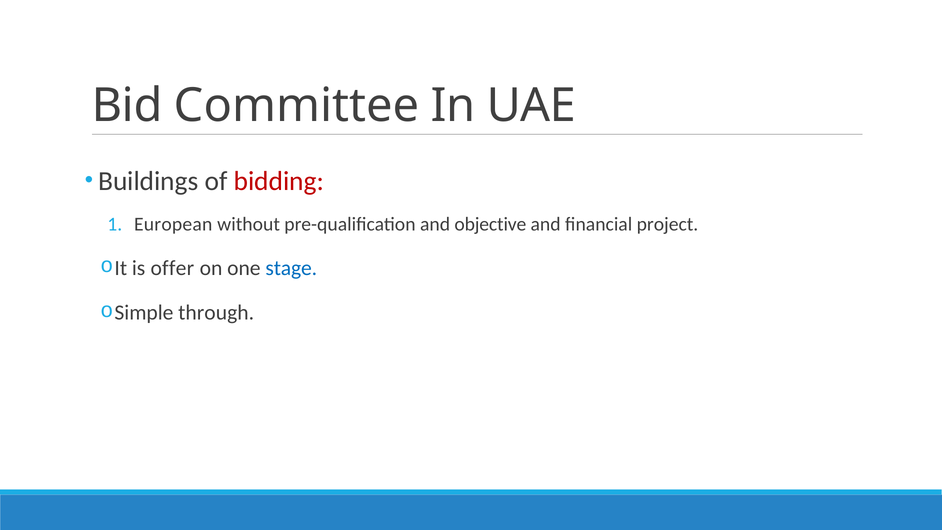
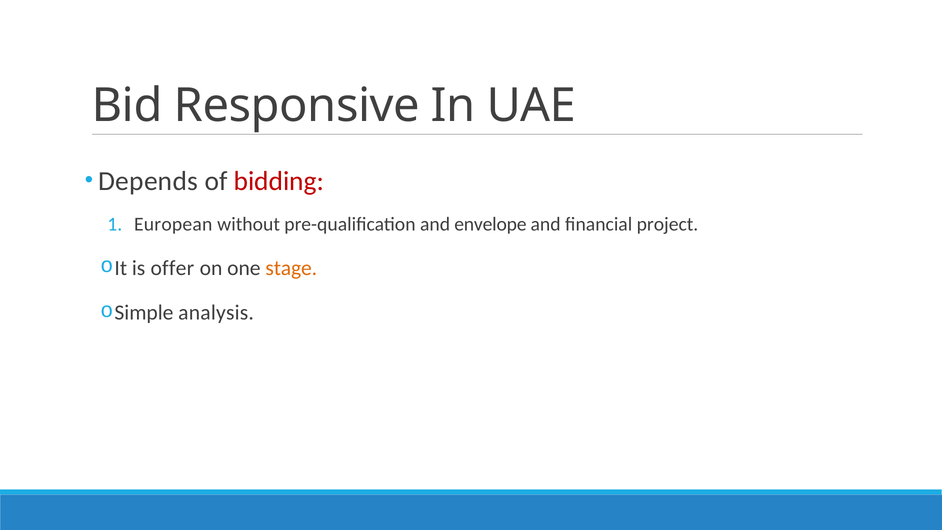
Committee: Committee -> Responsive (297, 106)
Buildings: Buildings -> Depends (148, 181)
objective: objective -> envelope (490, 224)
stage colour: blue -> orange (291, 268)
through: through -> analysis (216, 313)
